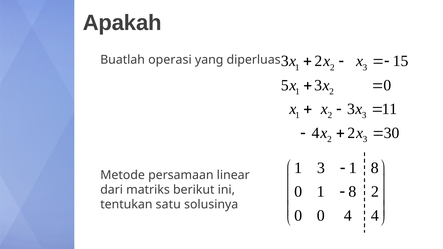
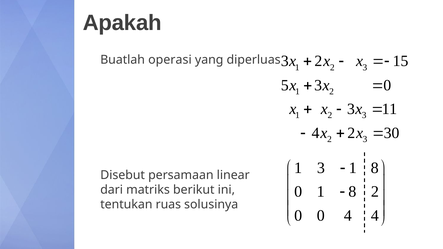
Metode: Metode -> Disebut (123, 175)
satu: satu -> ruas (168, 205)
